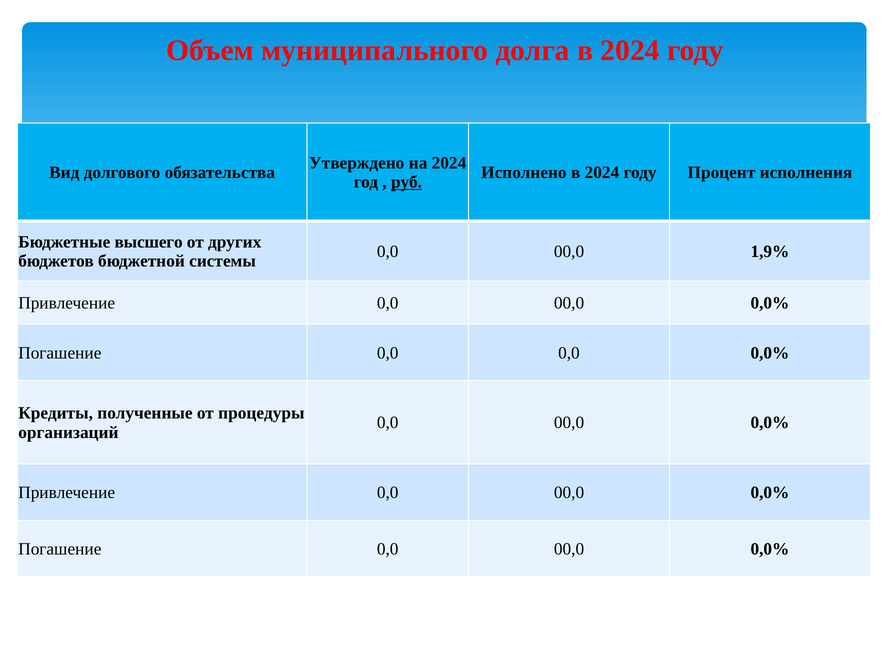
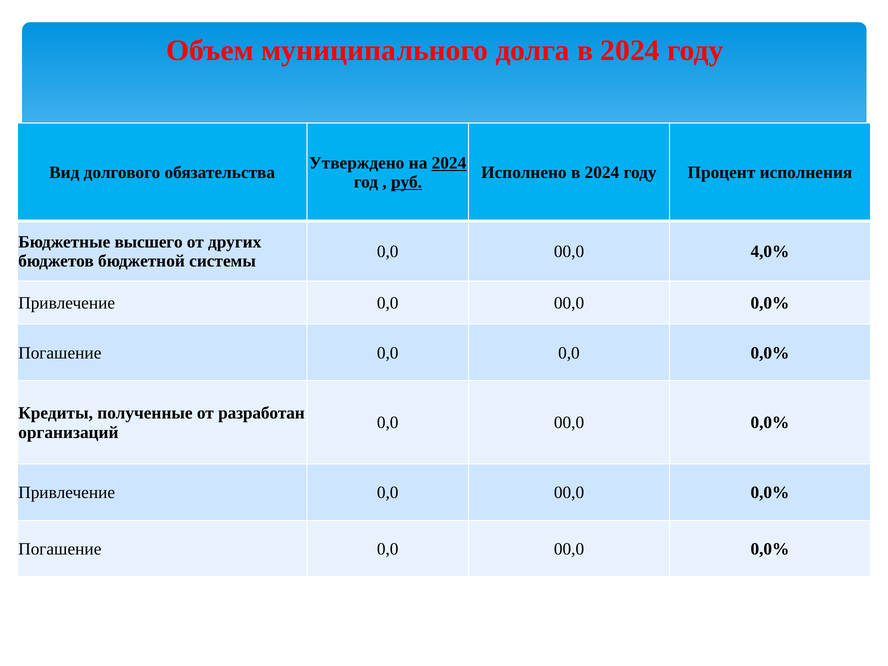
2024 underline: none -> present (449, 163)
1,9%: 1,9% -> 4,0% (770, 252)
процедуры: процедуры -> разработан (261, 413)
